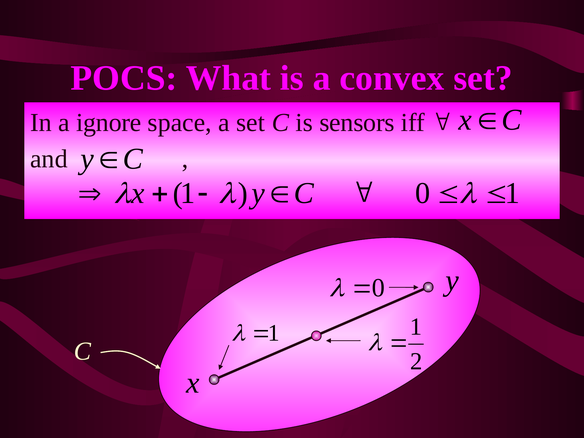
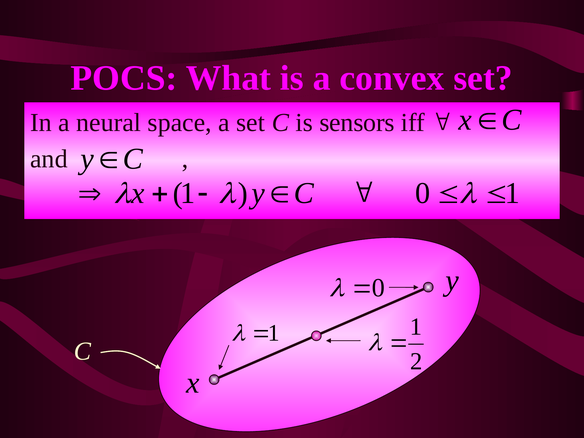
ignore: ignore -> neural (109, 123)
